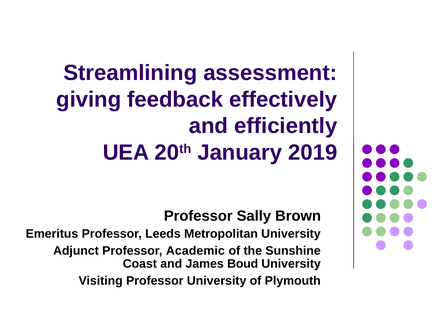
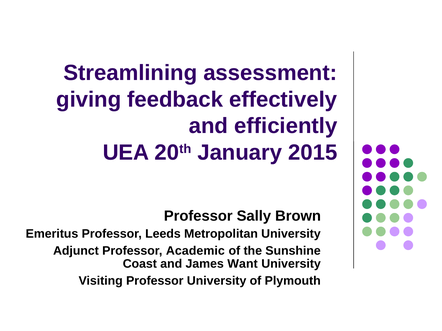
2019: 2019 -> 2015 (313, 153)
Boud: Boud -> Want (243, 264)
